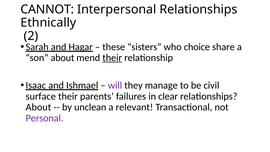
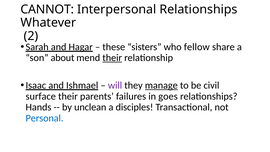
Ethnically: Ethnically -> Whatever (48, 23)
choice: choice -> fellow (197, 47)
manage underline: none -> present (161, 85)
clear: clear -> goes (168, 96)
About: About -> Hands (38, 107)
relevant: relevant -> disciples (134, 107)
Personal colour: purple -> blue (45, 118)
